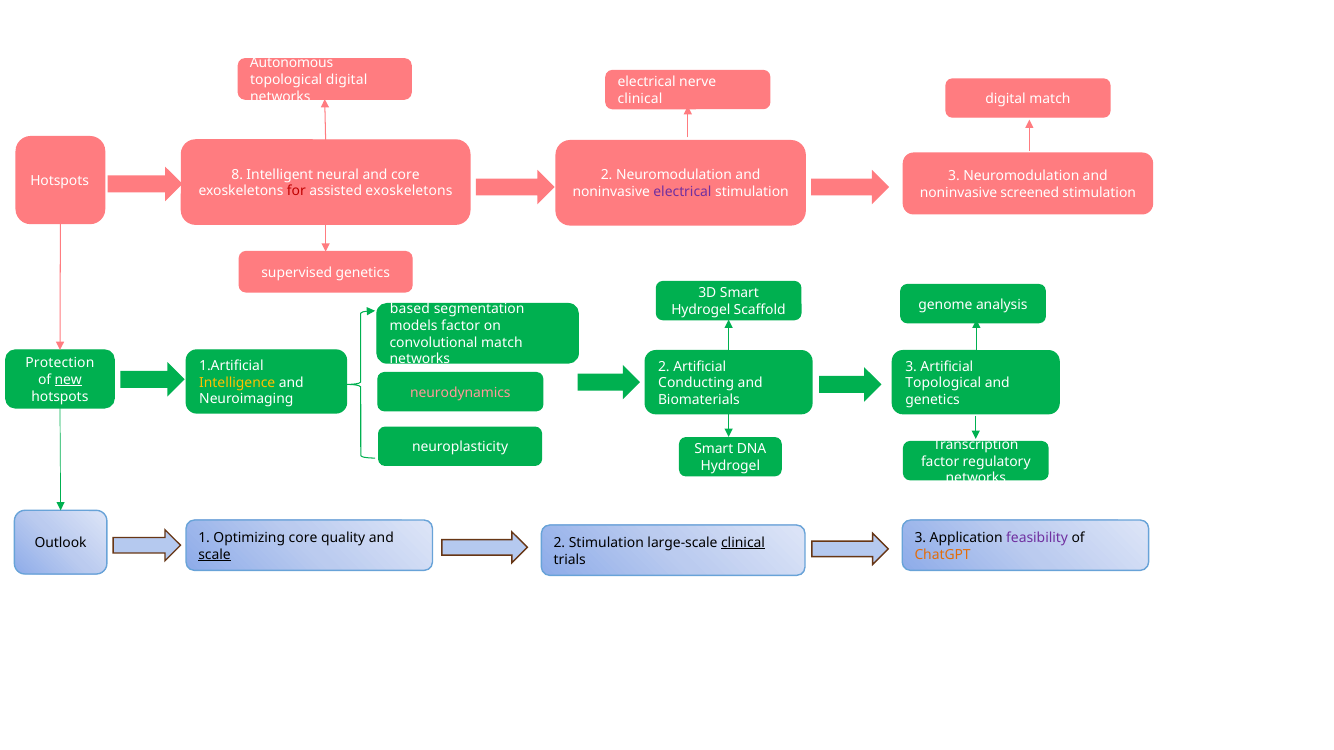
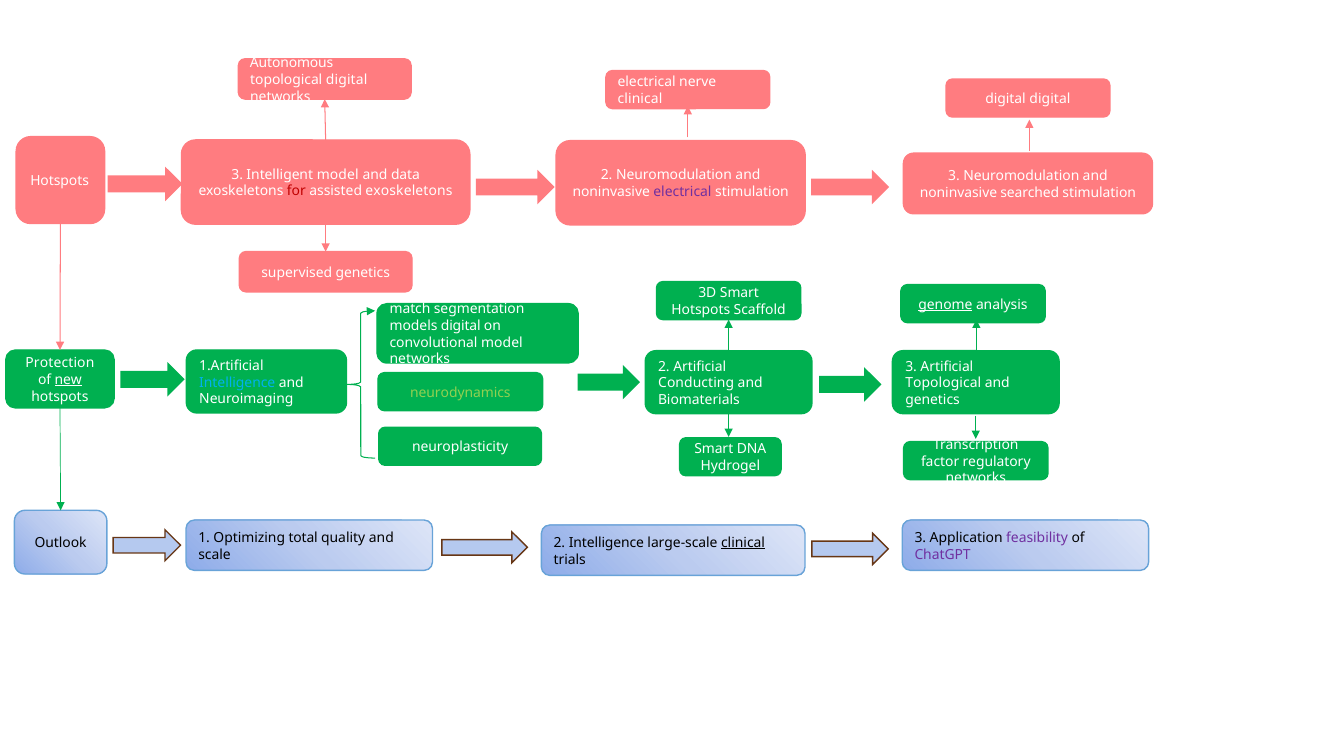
digital match: match -> digital (1050, 99)
Hotspots 8: 8 -> 3 (237, 175)
Intelligent neural: neural -> model (338, 175)
and core: core -> data (405, 175)
screened: screened -> searched (1030, 193)
genome underline: none -> present (945, 305)
based: based -> match (410, 309)
Hydrogel: Hydrogel -> Hotspots (701, 310)
models factor: factor -> digital (461, 326)
convolutional match: match -> model (502, 343)
Intelligence colour: yellow -> light blue (237, 383)
neurodynamics colour: pink -> light green (460, 393)
Optimizing core: core -> total (303, 538)
2 Stimulation: Stimulation -> Intelligence (606, 543)
scale underline: present -> none (215, 555)
ChatGPT colour: orange -> purple (943, 555)
